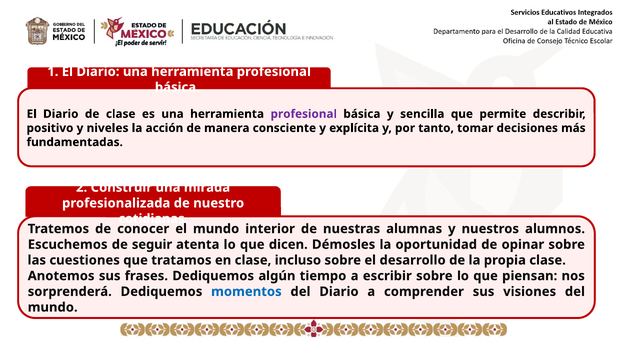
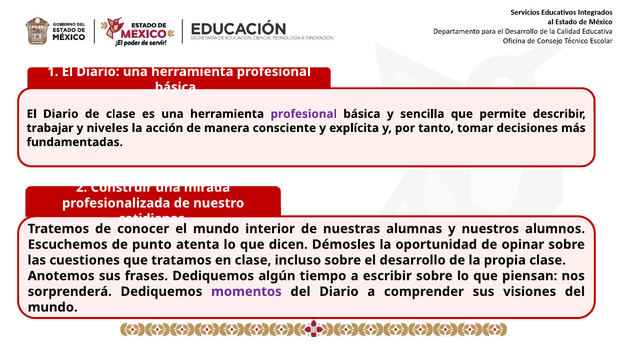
positivo: positivo -> trabajar (50, 128)
seguir: seguir -> punto (152, 245)
momentos colour: blue -> purple (246, 292)
